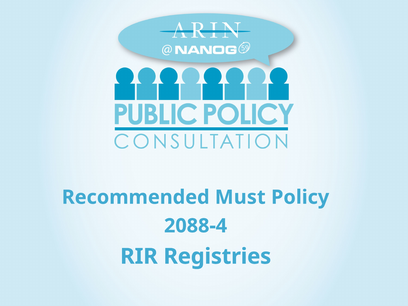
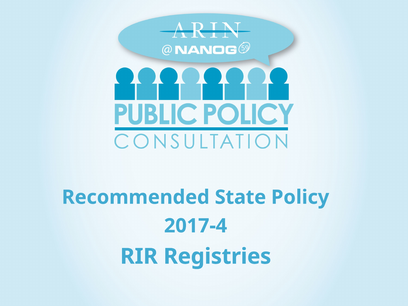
Must: Must -> State (240, 197)
2088-4: 2088-4 -> 2017-4 (196, 226)
